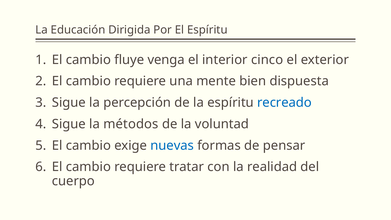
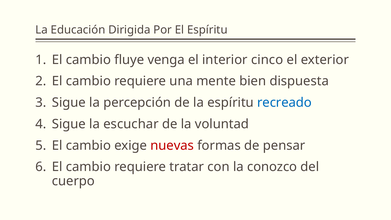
métodos: métodos -> escuchar (131, 124)
nuevas colour: blue -> red (172, 145)
realidad: realidad -> conozco (272, 167)
